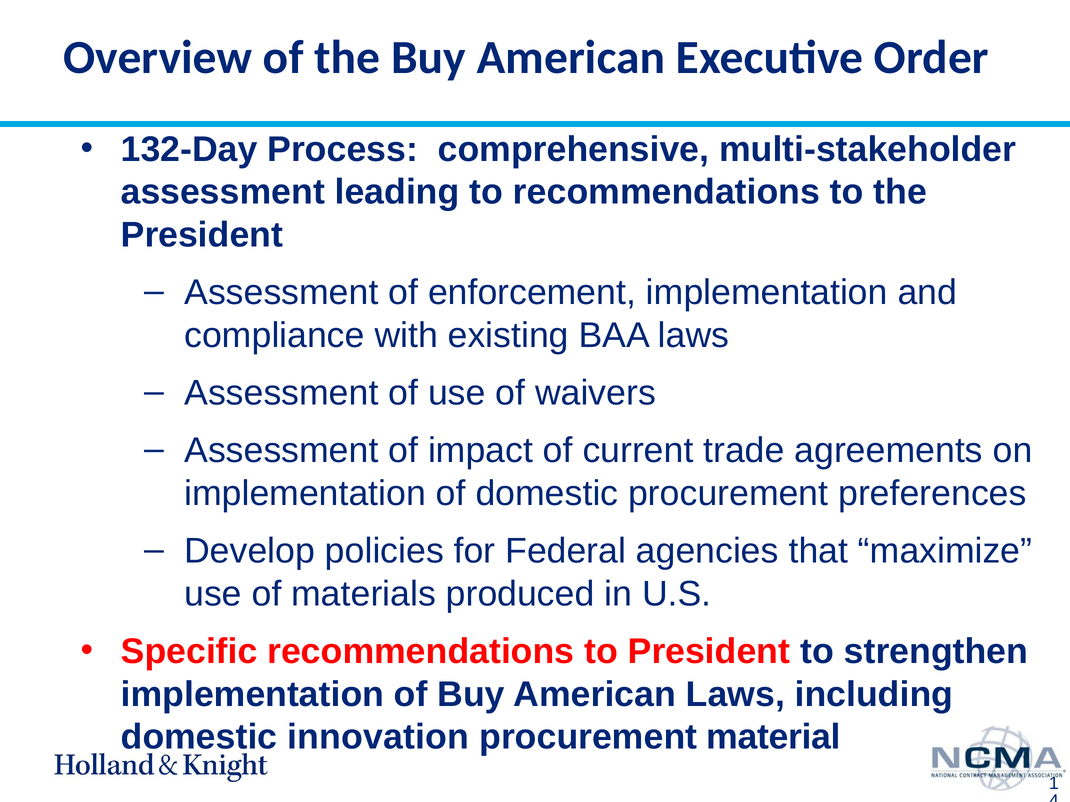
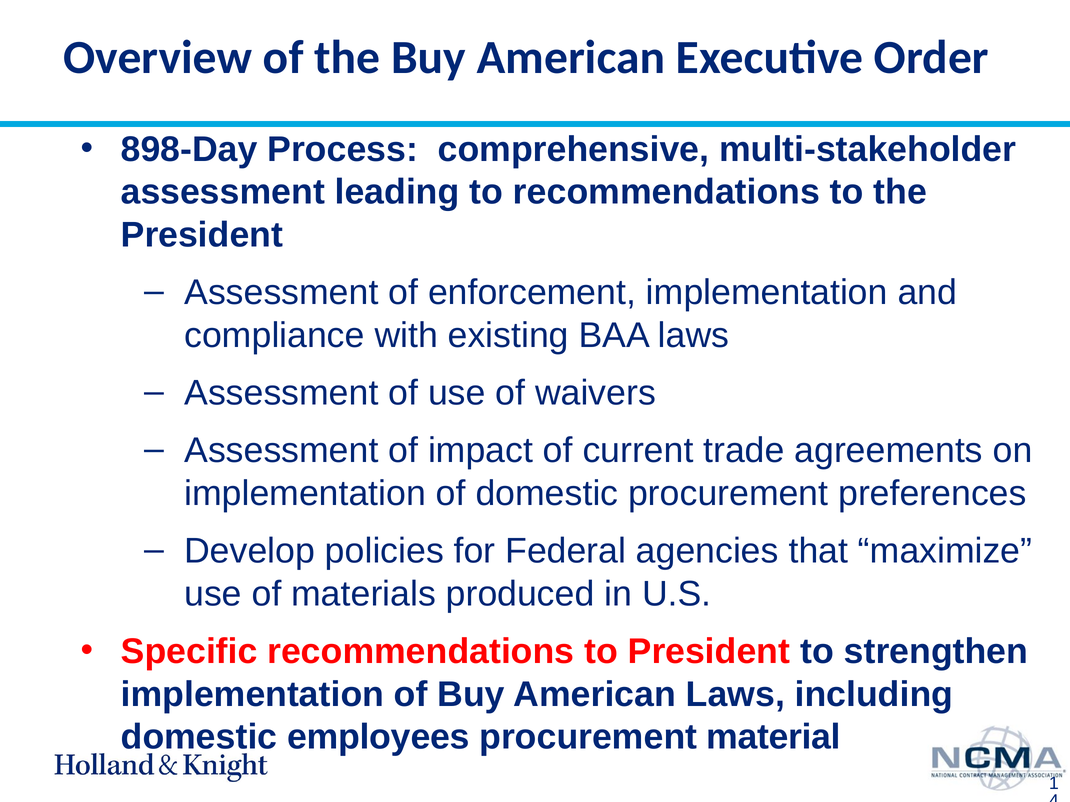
132-Day: 132-Day -> 898-Day (189, 150)
innovation: innovation -> employees (378, 737)
